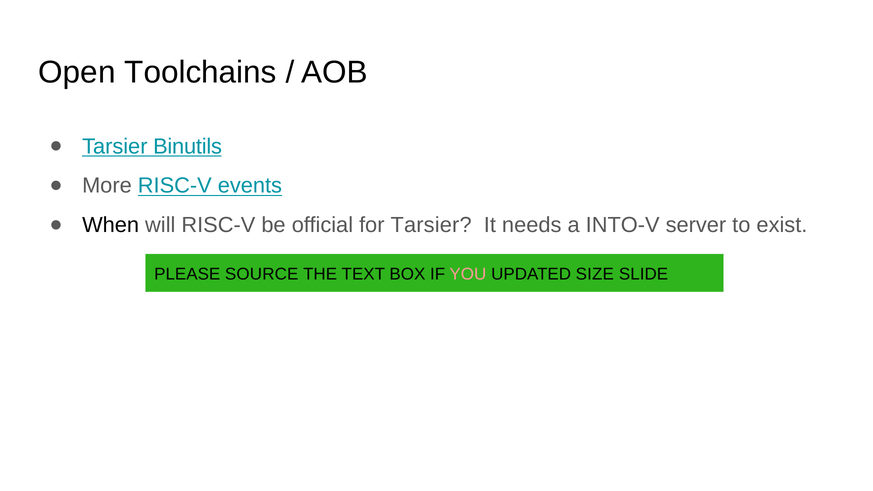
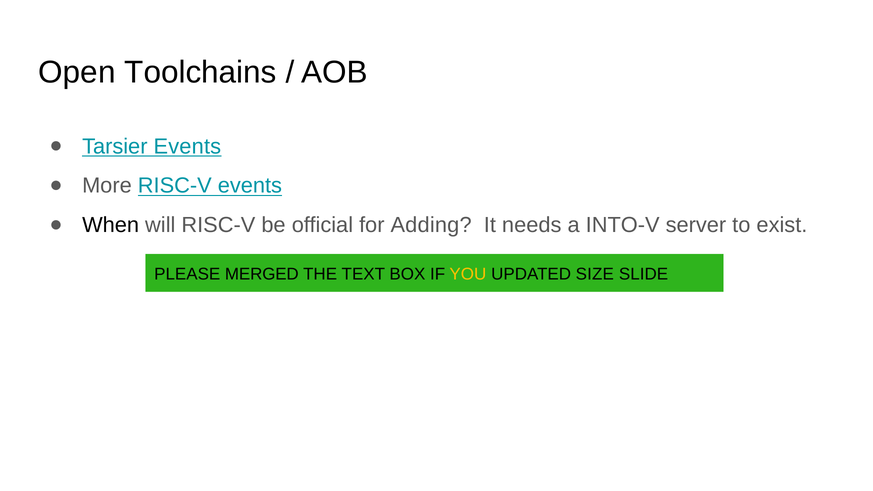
Tarsier Binutils: Binutils -> Events (187, 146)
for Tarsier: Tarsier -> Adding (431, 225)
SOURCE: SOURCE -> MERGED (262, 274)
YOU colour: pink -> yellow (468, 274)
